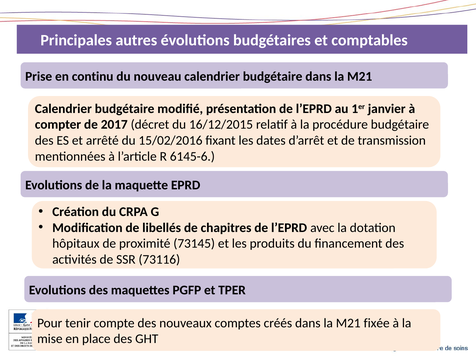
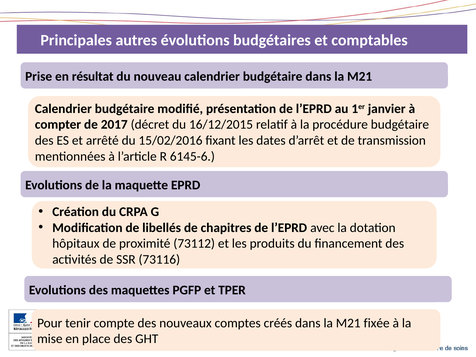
continu: continu -> résultat (93, 76)
73145: 73145 -> 73112 (194, 244)
